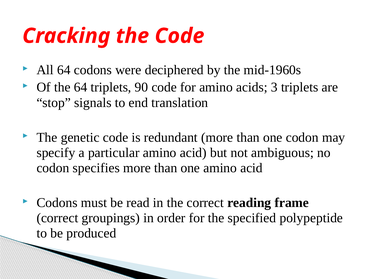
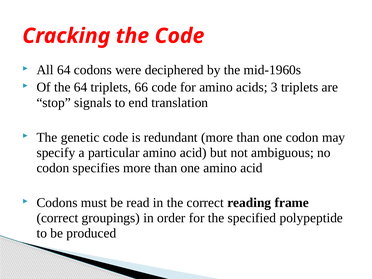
90: 90 -> 66 (141, 87)
